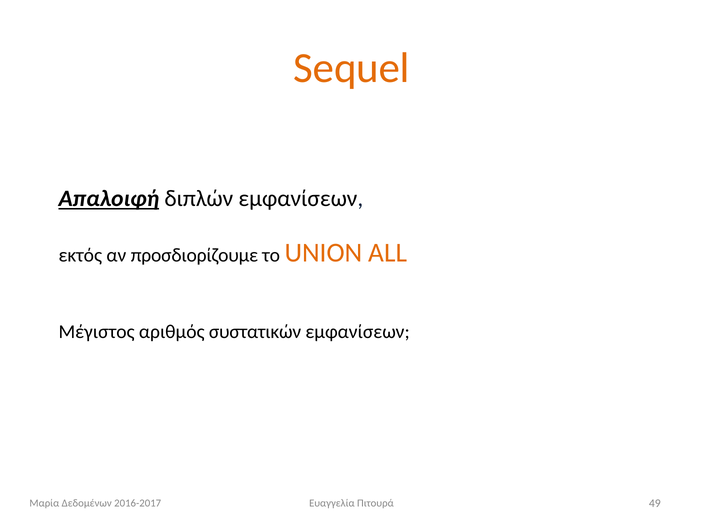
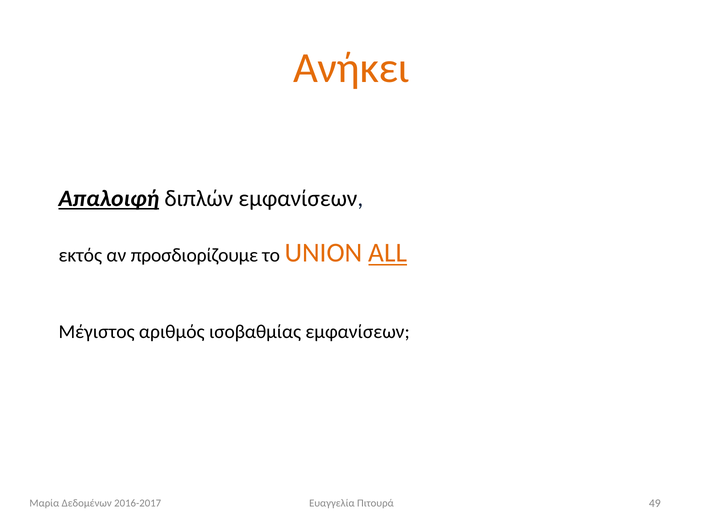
Sequel: Sequel -> Ανήκει (352, 68)
ALL underline: none -> present (388, 253)
συστατικών: συστατικών -> ισοβαθμίας (255, 332)
